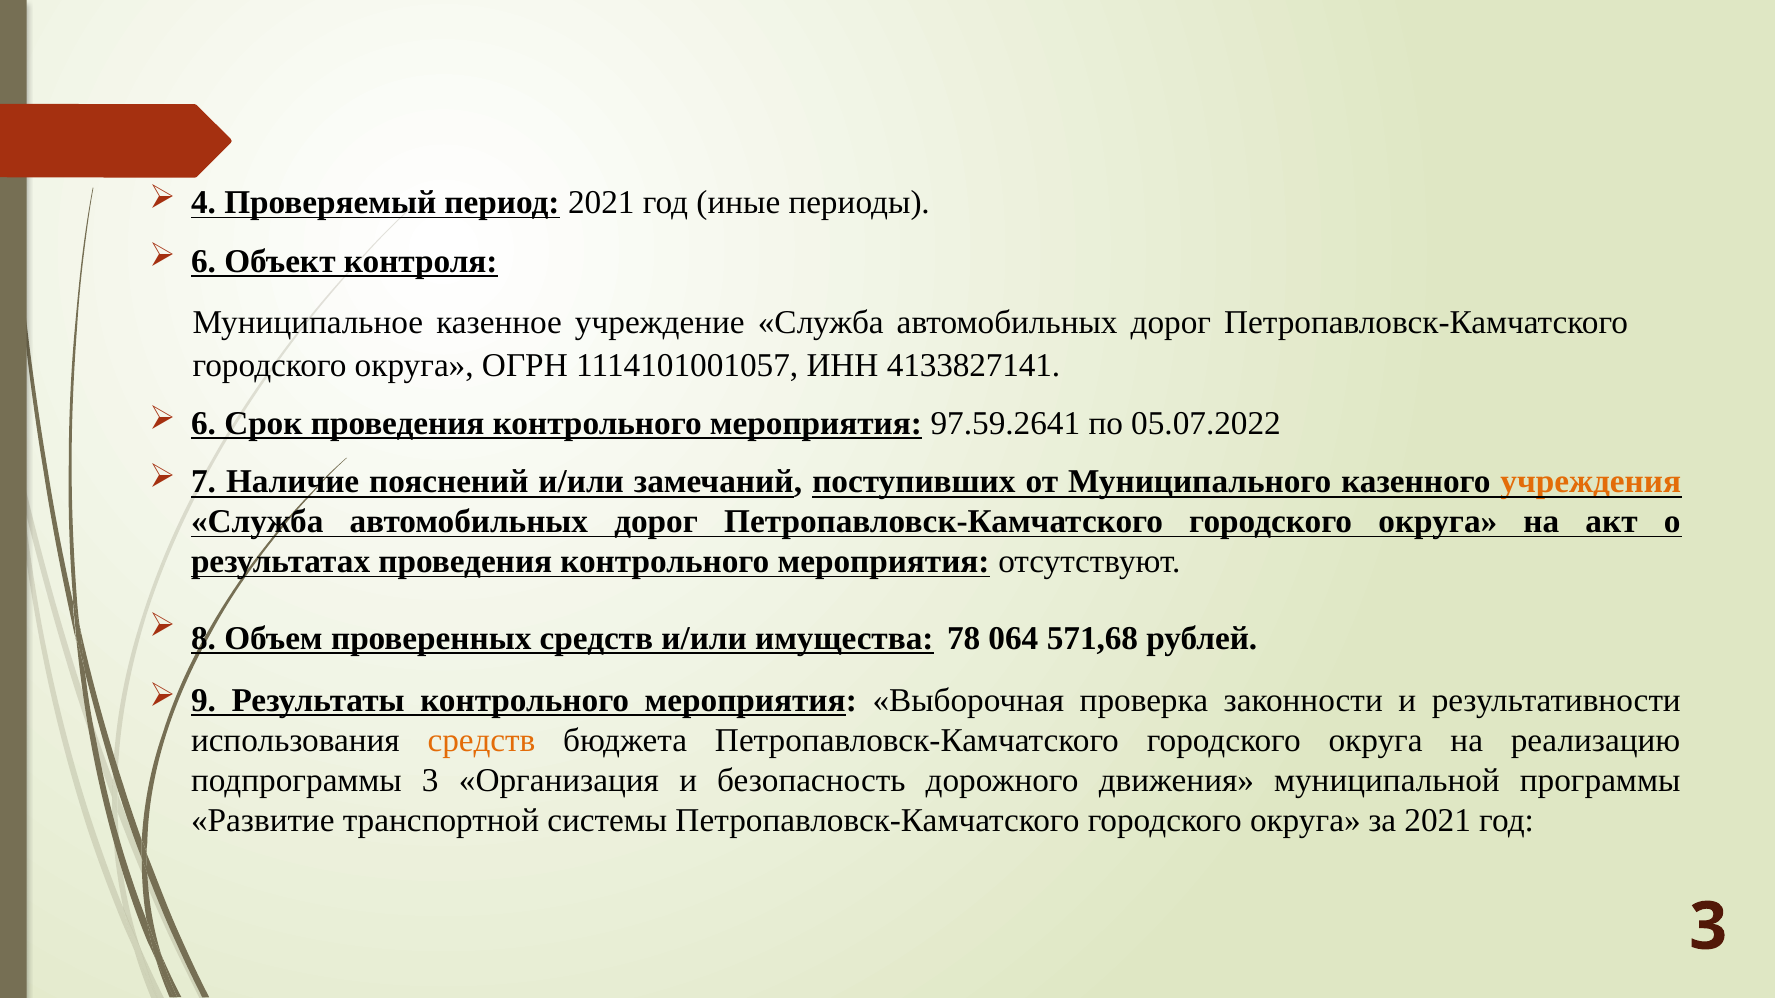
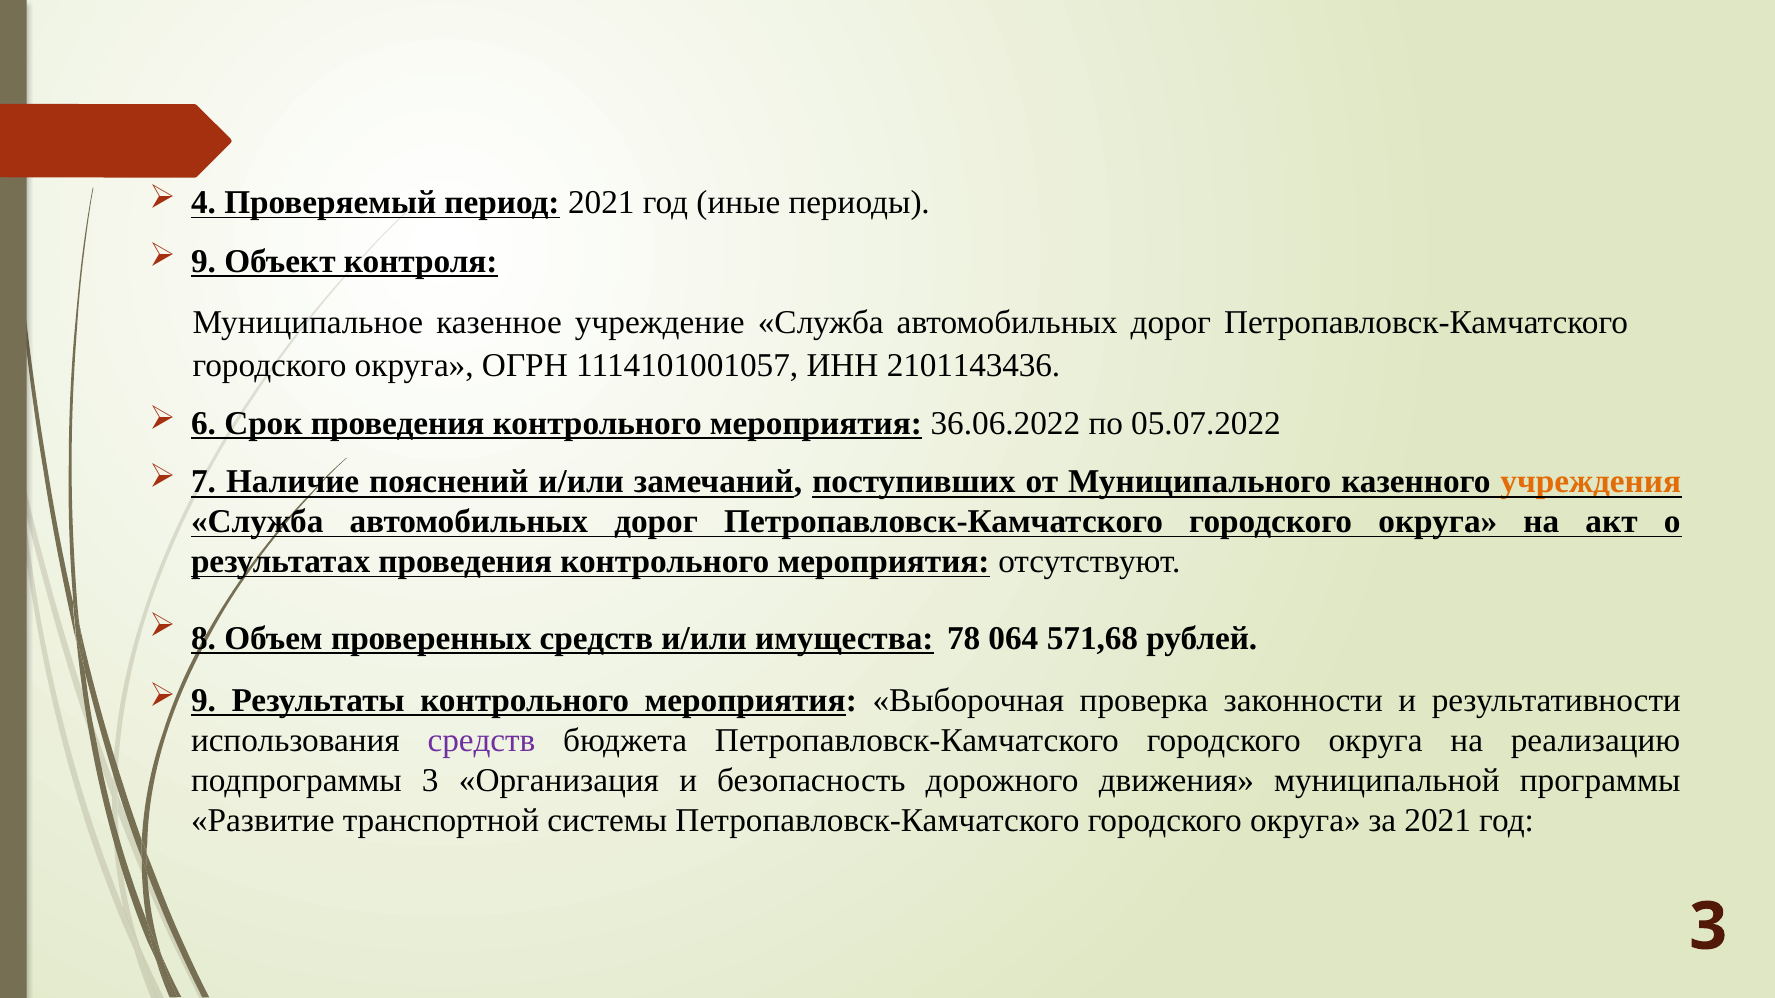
6: 6 -> 9 (204, 261)
4133827141: 4133827141 -> 2101143436 (973, 365)
97.59.2641: 97.59.2641 -> 36.06.2022 (1005, 424)
средств colour: orange -> purple (481, 741)
